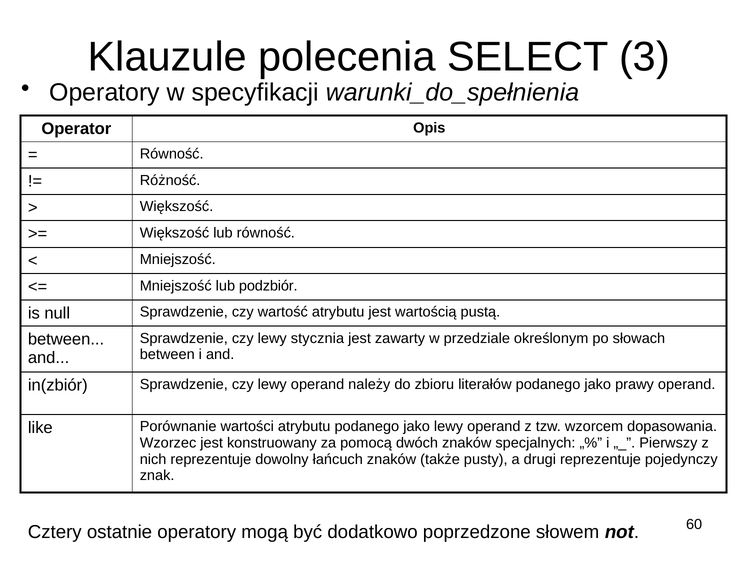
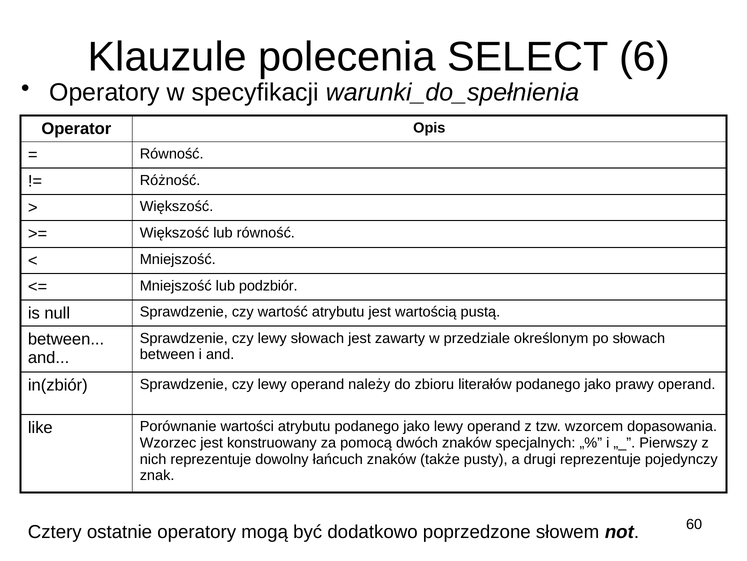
3: 3 -> 6 (644, 57)
lewy stycznia: stycznia -> słowach (317, 338)
